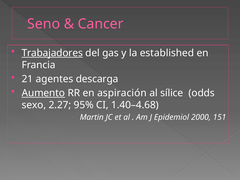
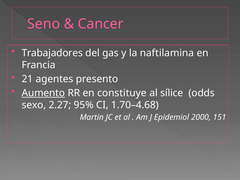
Trabajadores underline: present -> none (52, 53)
established: established -> naftilamina (167, 53)
descarga: descarga -> presento (97, 79)
aspiración: aspiración -> constituye (122, 93)
1.40–4.68: 1.40–4.68 -> 1.70–4.68 (135, 105)
